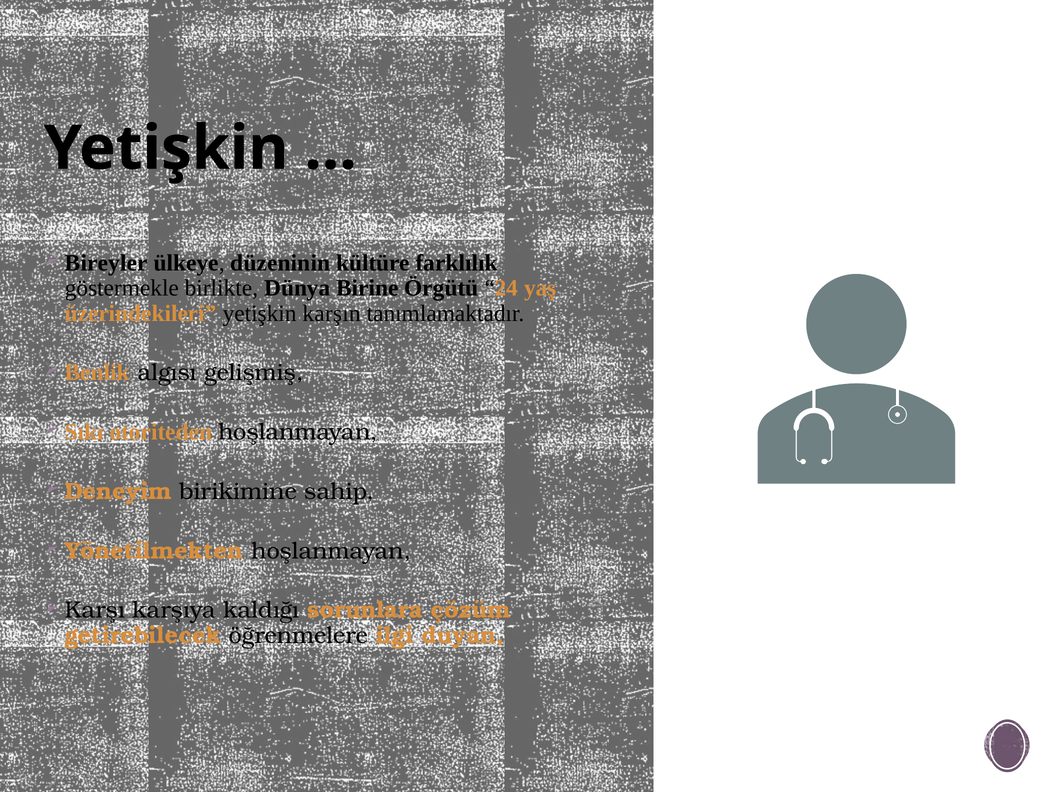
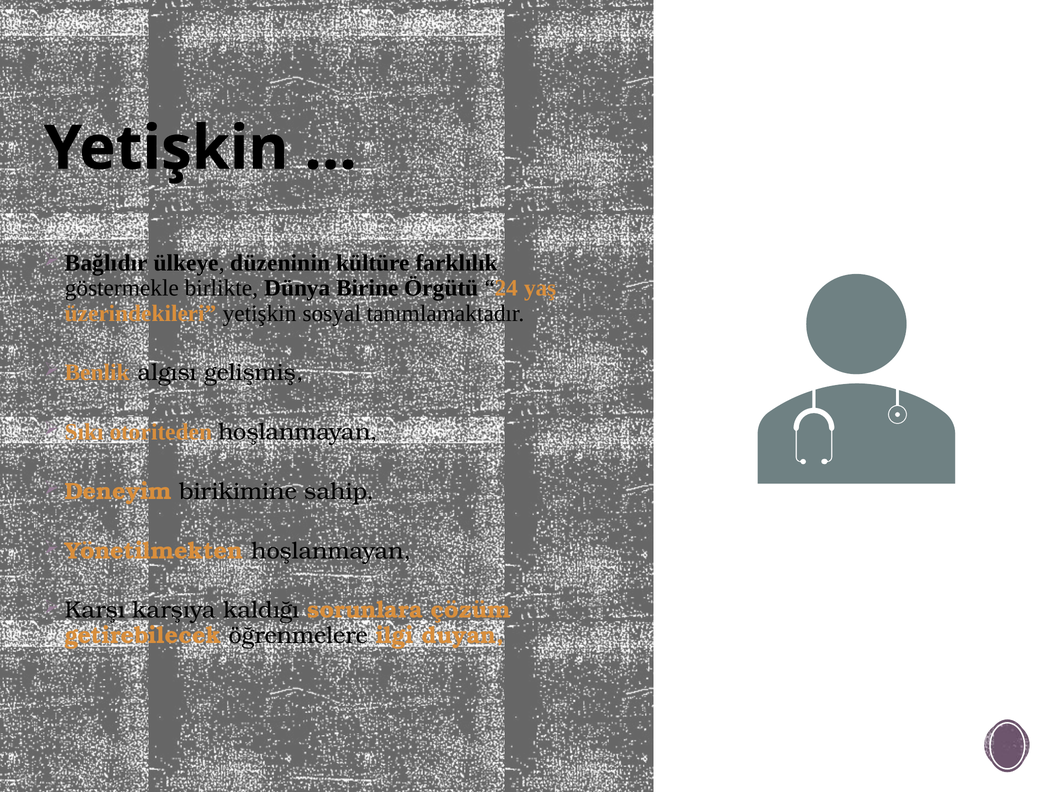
Bireyler: Bireyler -> Bağlıdır (106, 263)
karşın: karşın -> sosyal (332, 313)
